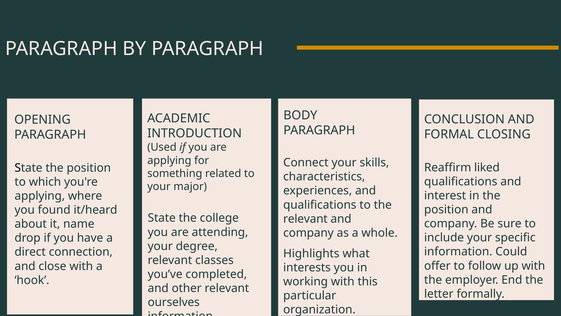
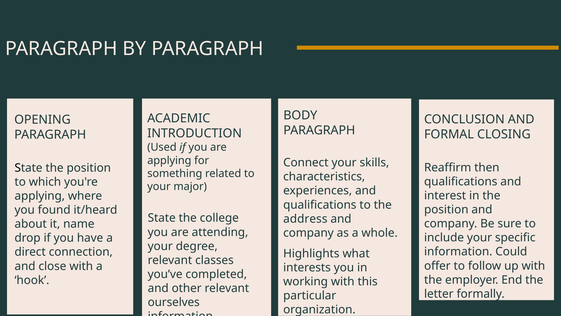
liked: liked -> then (487, 167)
relevant: relevant -> address (305, 219)
